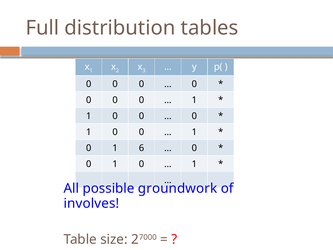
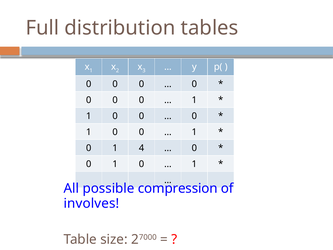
6: 6 -> 4 (141, 148)
groundwork: groundwork -> compression (178, 188)
